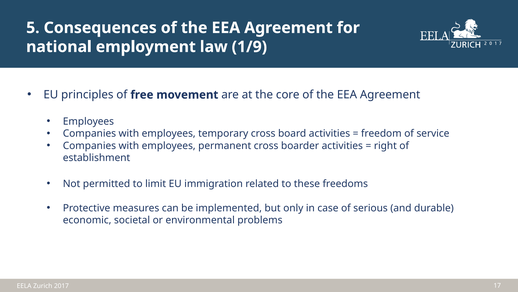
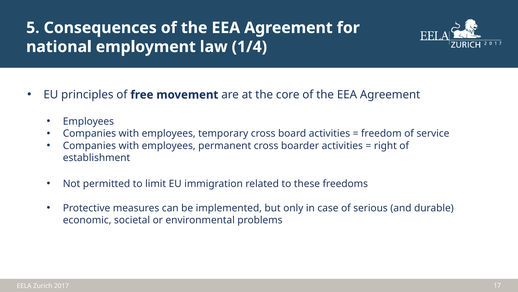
1/9: 1/9 -> 1/4 (249, 47)
